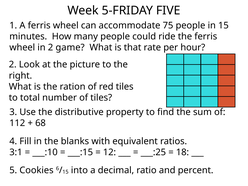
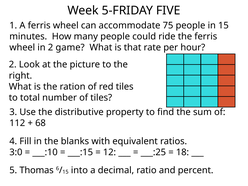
3:1: 3:1 -> 3:0 (16, 152)
Cookies: Cookies -> Thomas (37, 170)
